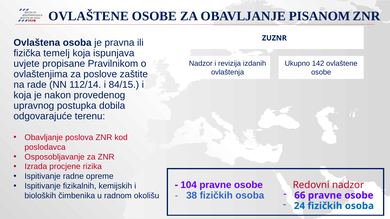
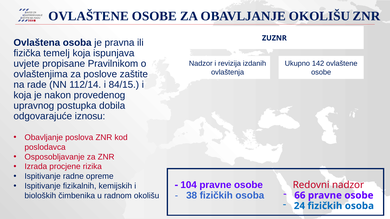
OBAVLJANJE PISANOM: PISANOM -> OKOLIŠU (319, 16)
terenu: terenu -> iznosu (90, 116)
